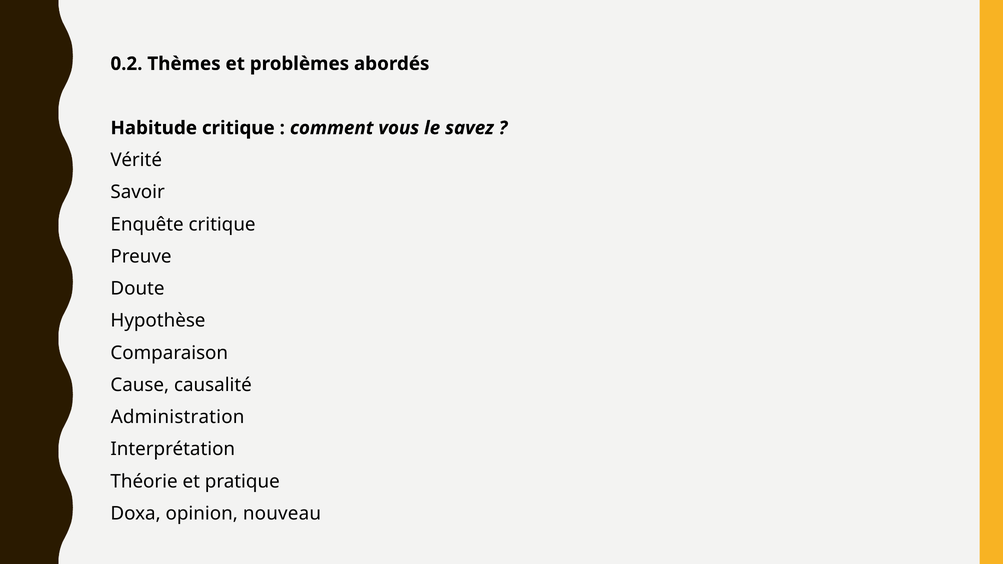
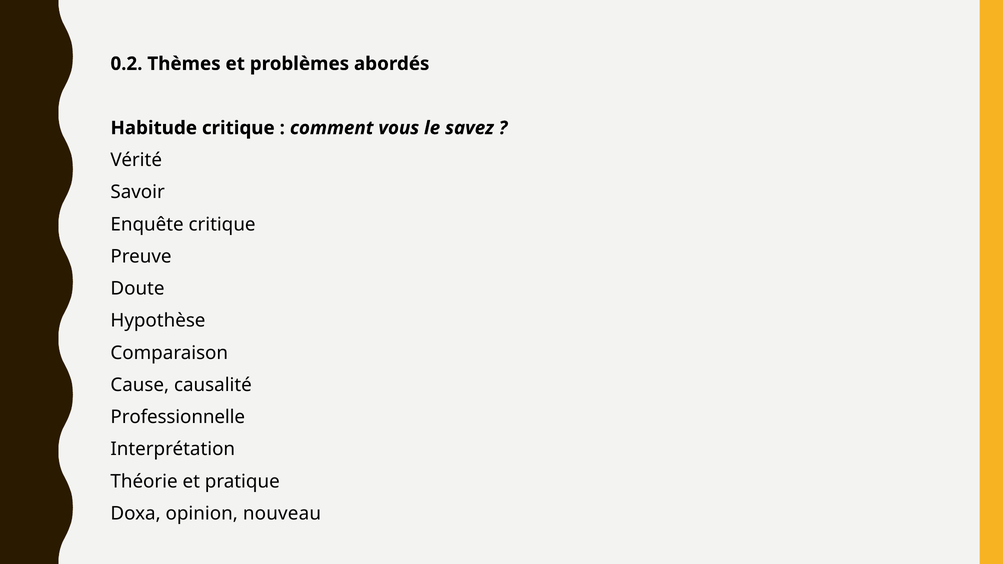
Administration: Administration -> Professionnelle (178, 417)
